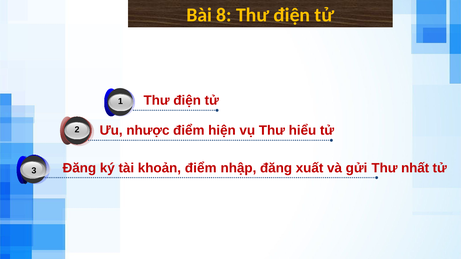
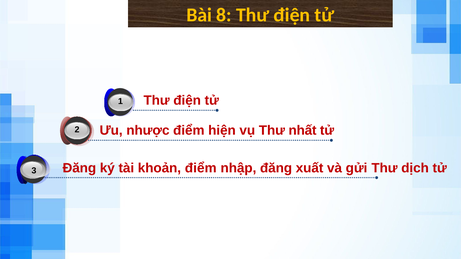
hiểu: hiểu -> nhất (303, 130)
nhất: nhất -> dịch (415, 168)
